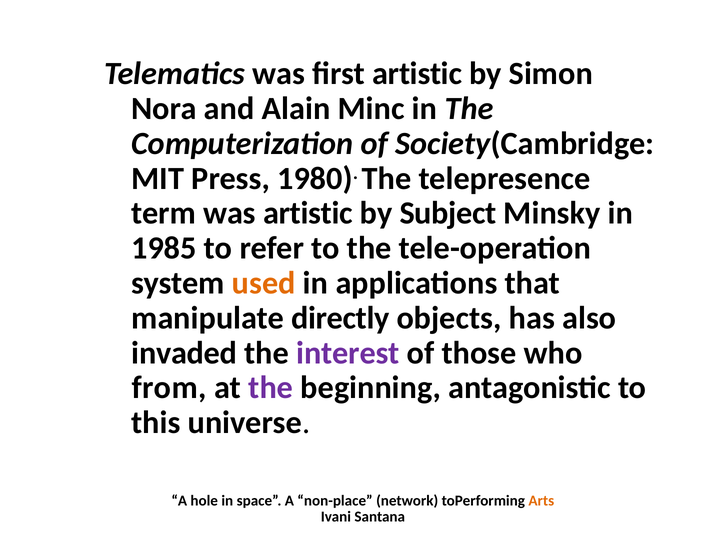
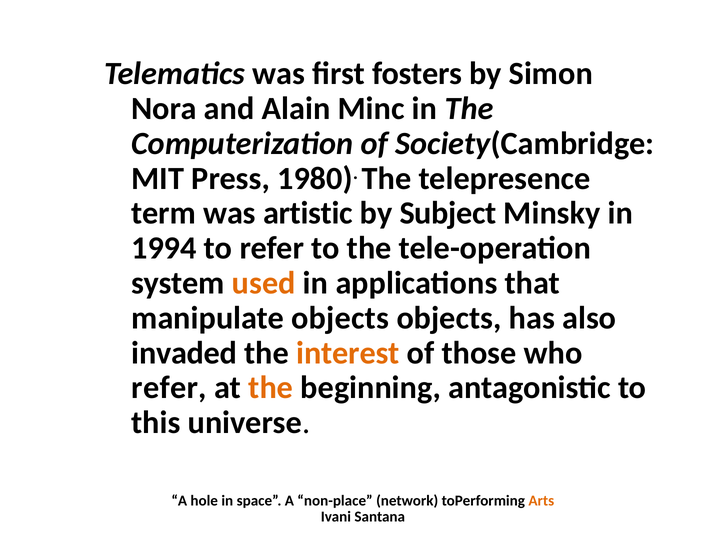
first artistic: artistic -> fosters (417, 74)
1985: 1985 -> 1994 (164, 248)
manipulate directly: directly -> objects (340, 318)
interest colour: purple -> orange (348, 353)
from: from -> refer (169, 387)
the colour: purple -> orange (271, 387)
